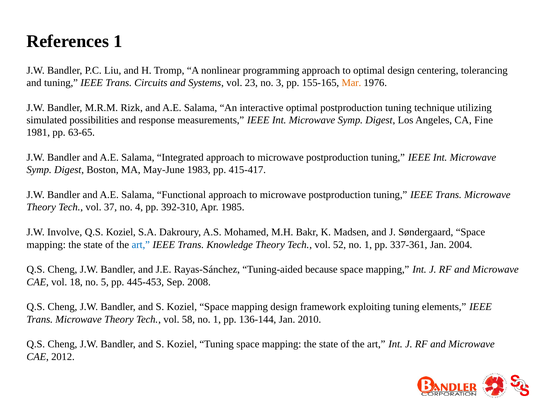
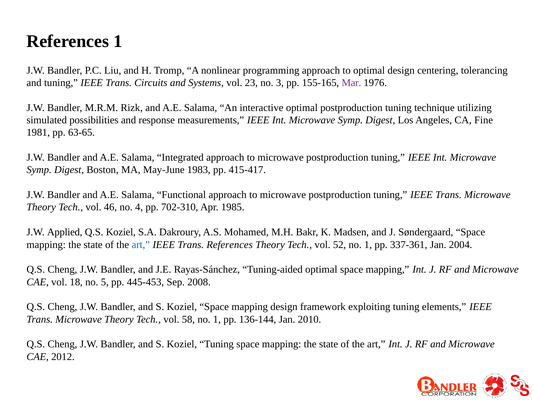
Mar colour: orange -> purple (351, 83)
37: 37 -> 46 (110, 207)
392-310: 392-310 -> 702-310 (180, 207)
Involve: Involve -> Applied (65, 232)
Trans Knowledge: Knowledge -> References (230, 244)
Tuning-aided because: because -> optimal (321, 269)
